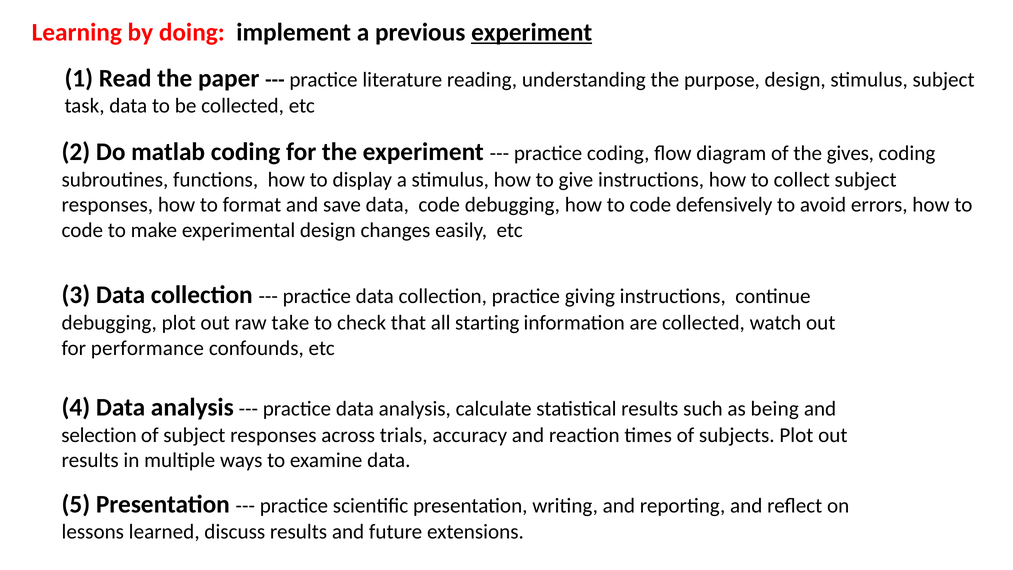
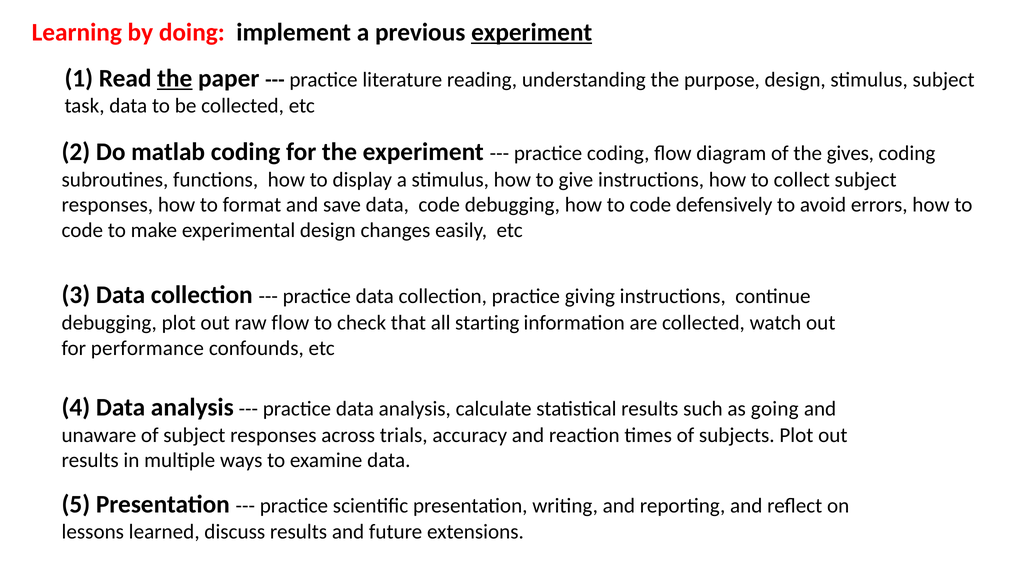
the underline: none -> present (175, 78)
raw take: take -> flow (290, 323)
being: being -> going (775, 409)
selection: selection -> unaware (99, 435)
